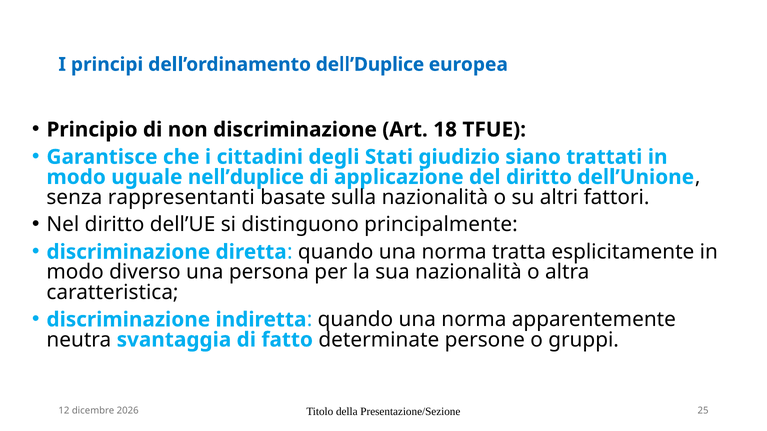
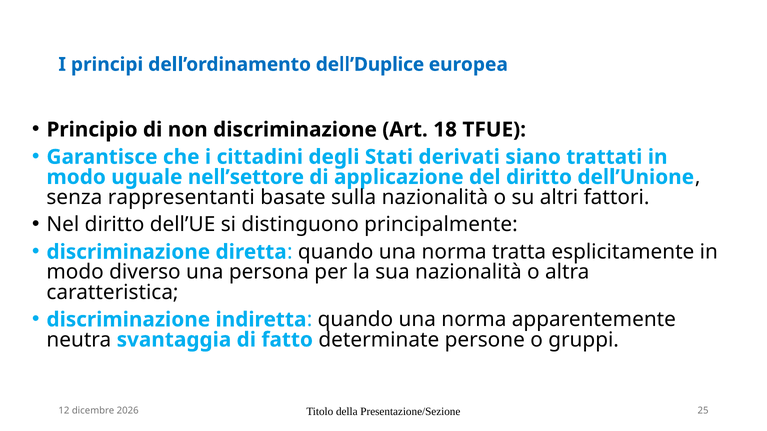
giudizio: giudizio -> derivati (459, 157)
nell’duplice: nell’duplice -> nell’settore (246, 177)
